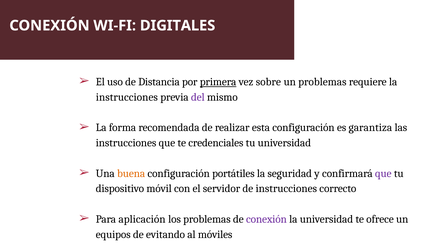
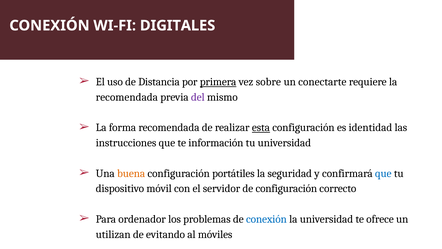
un problemas: problemas -> conectarte (322, 82)
instrucciones: instrucciones -> recomendada (127, 97)
esta underline: none -> present (261, 127)
es garantiza: garantiza -> identidad (370, 127)
credenciales: credenciales -> información (216, 143)
que colour: purple -> blue (383, 173)
de instrucciones: instrucciones -> configuración (286, 188)
aplicación: aplicación -> ordenador (142, 219)
conexión colour: purple -> blue (266, 219)
equipos: equipos -> utilizan (113, 234)
